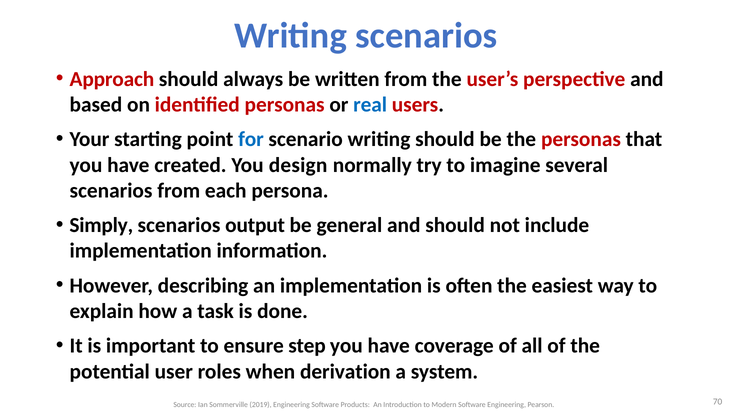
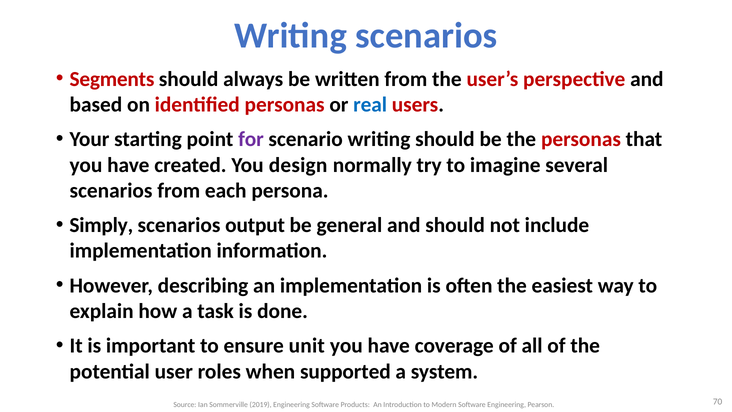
Approach: Approach -> Segments (112, 79)
for colour: blue -> purple (251, 139)
step: step -> unit (307, 346)
derivation: derivation -> supported (345, 371)
